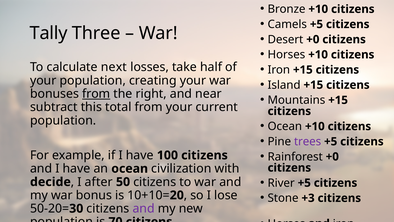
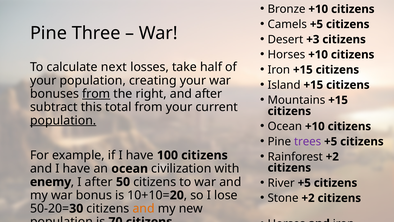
Tally: Tally -> Pine (49, 33)
Desert +0: +0 -> +3 (313, 39)
and near: near -> after (209, 94)
population underline: none -> present (63, 120)
Rainforest +0: +0 -> +2 (332, 156)
decide: decide -> enemy (51, 182)
Stone +3: +3 -> +2 (308, 198)
and colour: purple -> orange (144, 208)
